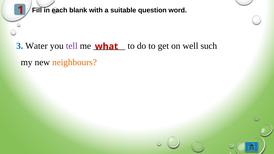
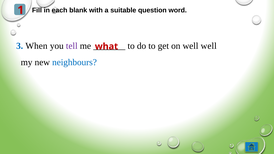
Water: Water -> When (36, 46)
well such: such -> well (209, 46)
neighbours colour: orange -> blue (75, 62)
